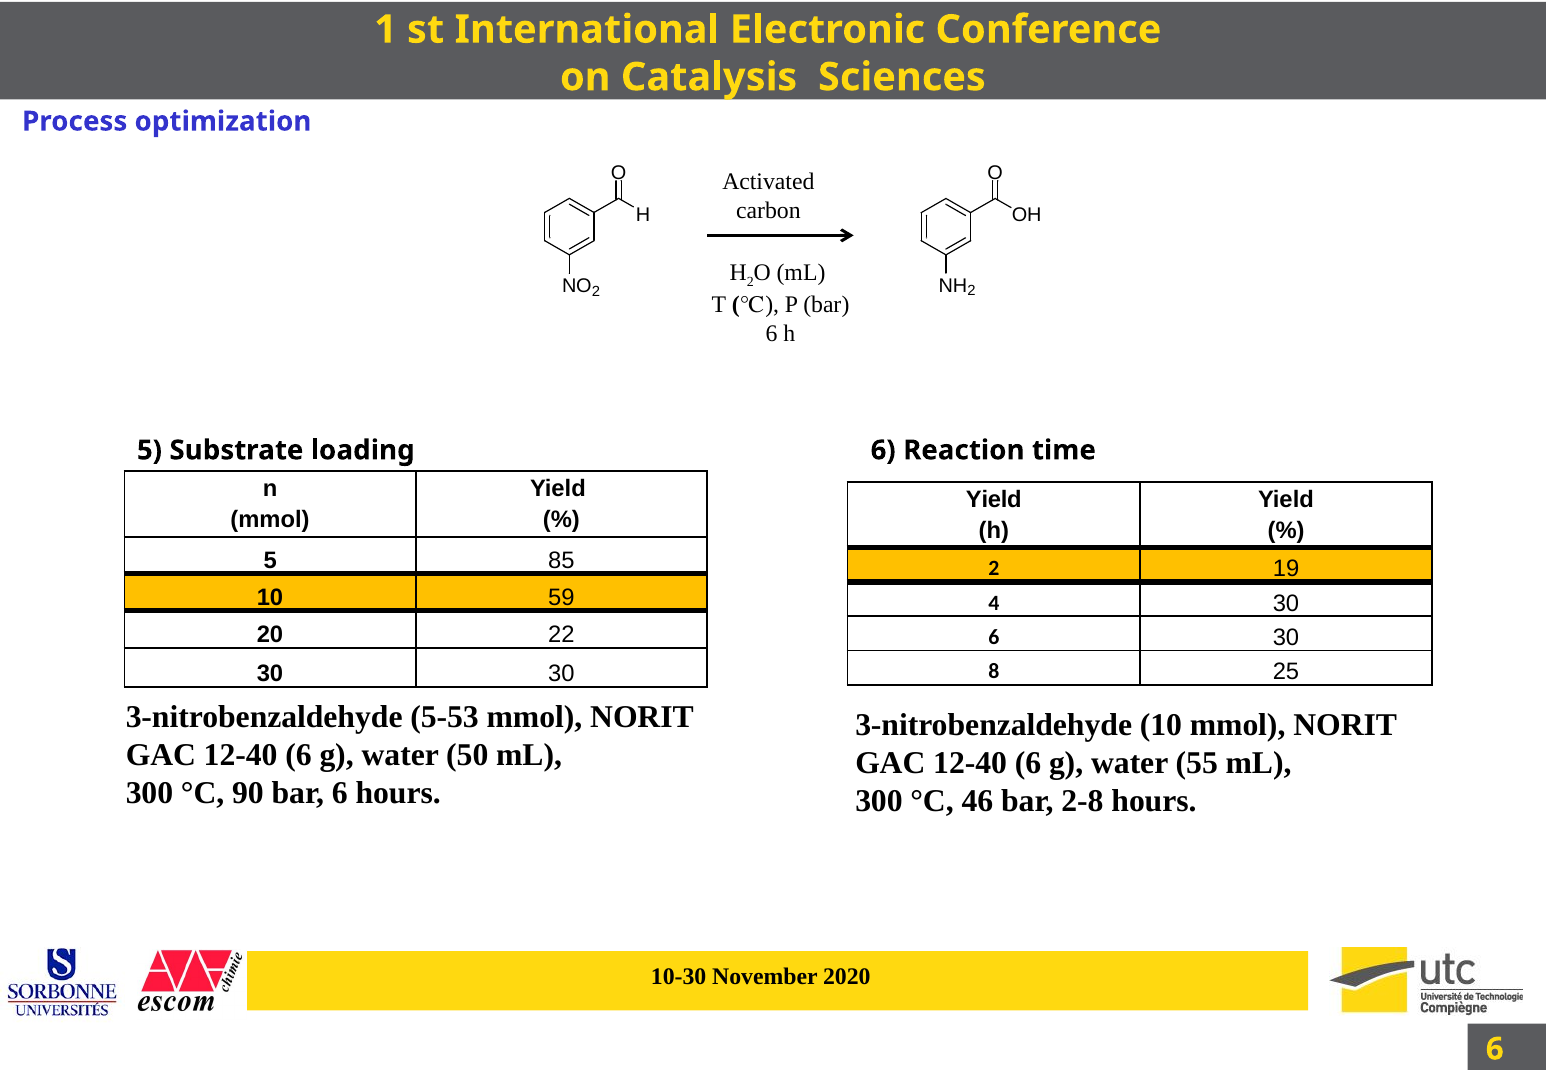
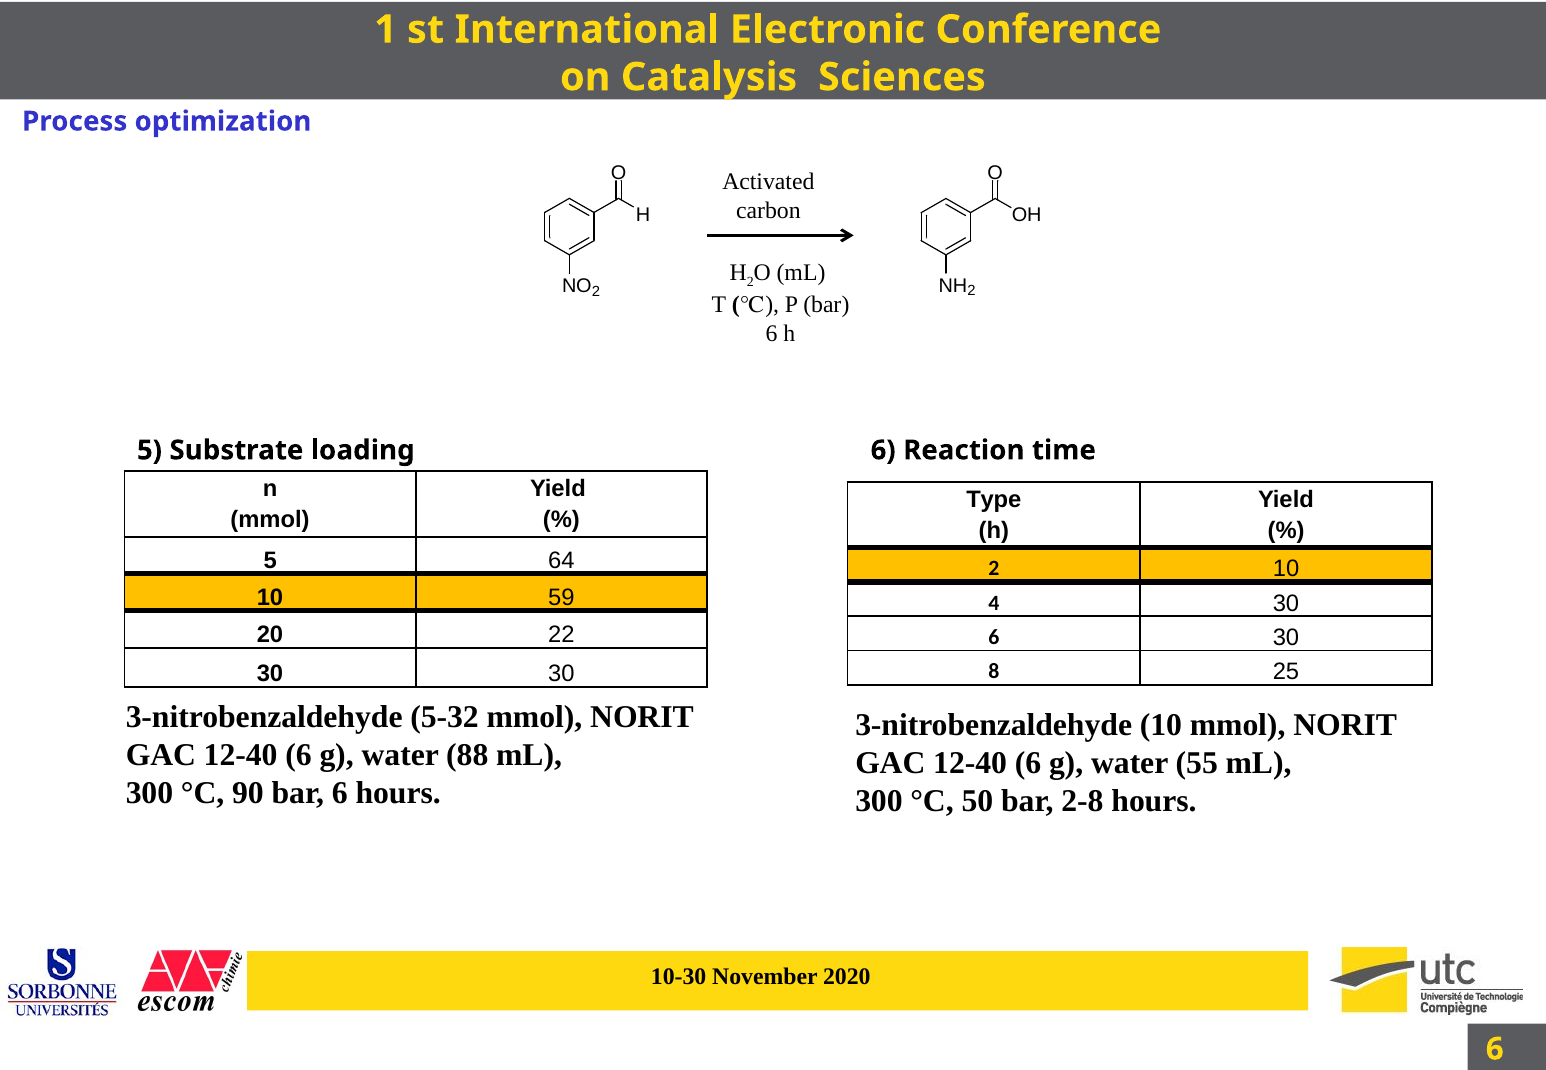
Yield: Yield -> Type (994, 500)
85: 85 -> 64 (561, 561)
2 19: 19 -> 10 (1286, 569)
5-53: 5-53 -> 5-32 (445, 717)
50: 50 -> 88 (467, 755)
46: 46 -> 50 (977, 802)
